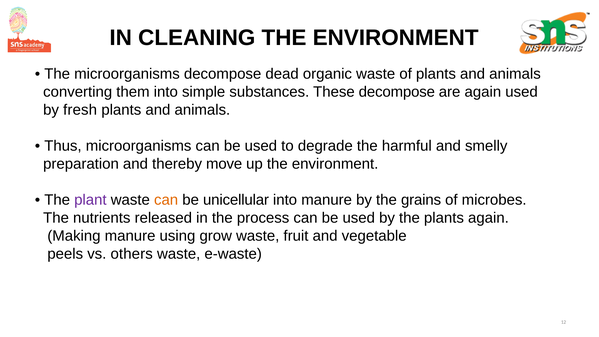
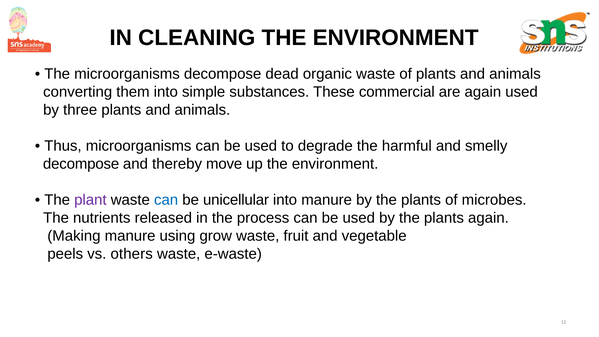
These decompose: decompose -> commercial (397, 92)
fresh: fresh -> three (80, 110)
preparation: preparation -> decompose (81, 164)
can colour: orange -> blue (166, 200)
manure by the grains: grains -> plants (421, 200)
